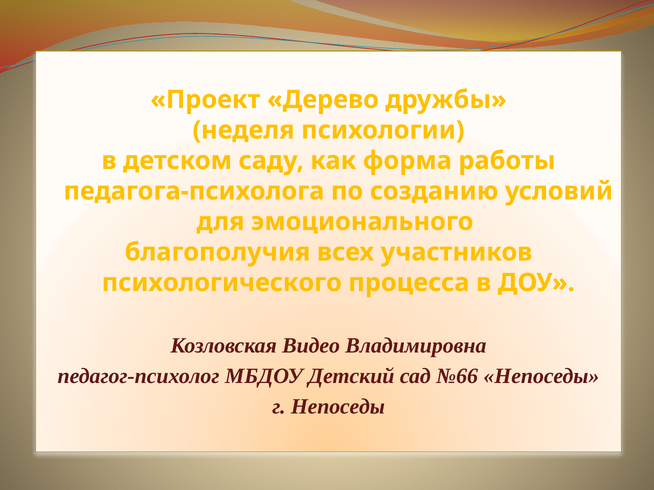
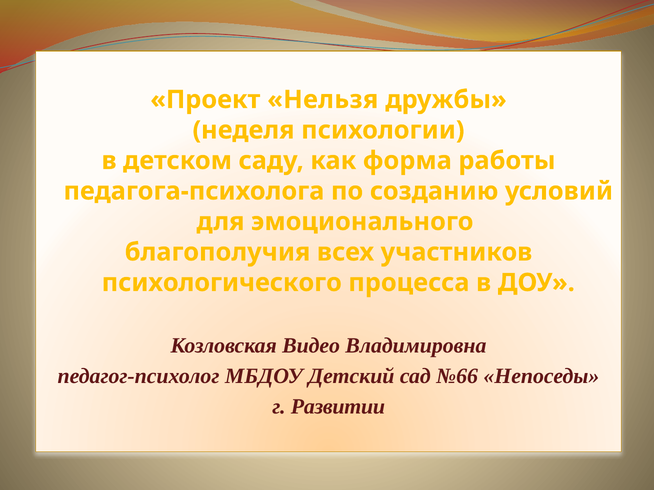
Дерево: Дерево -> Нельзя (323, 100)
г Непоседы: Непоседы -> Развитии (338, 407)
